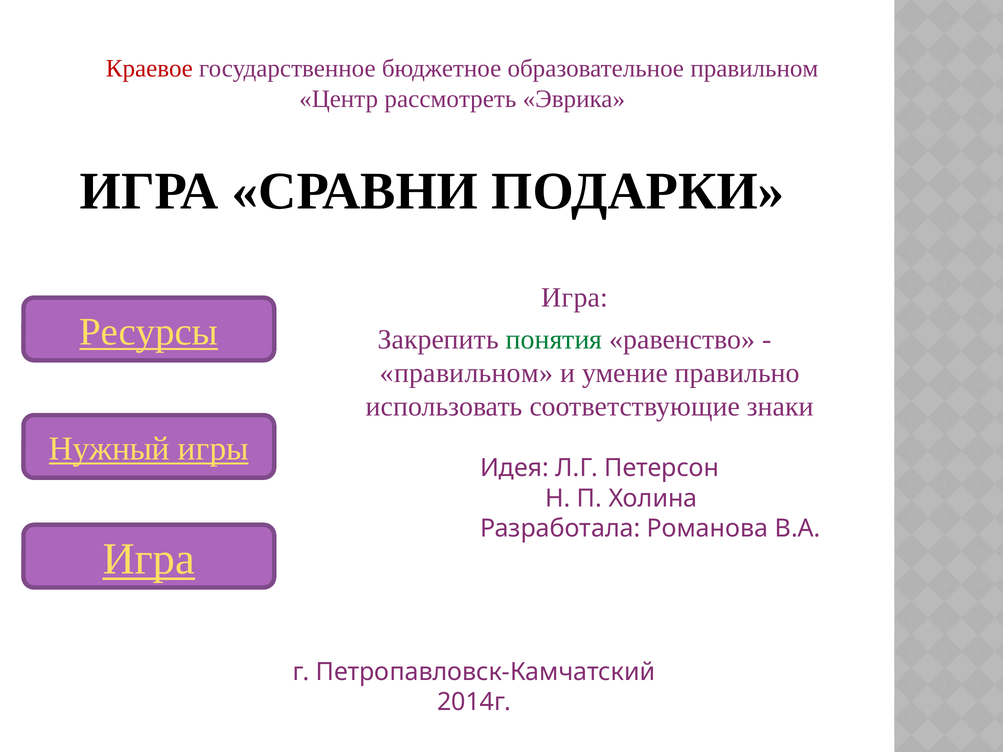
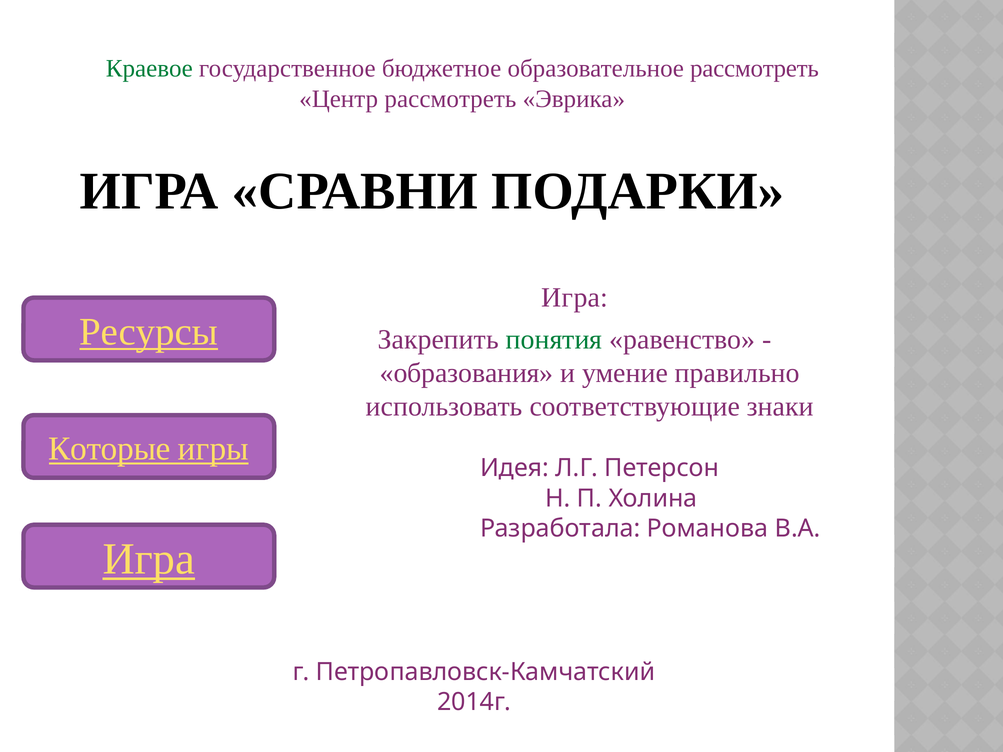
Краевое colour: red -> green (149, 69)
образовательное правильном: правильном -> рассмотреть (754, 69)
правильном: правильном -> образования (467, 373)
Нужный: Нужный -> Которые (109, 449)
